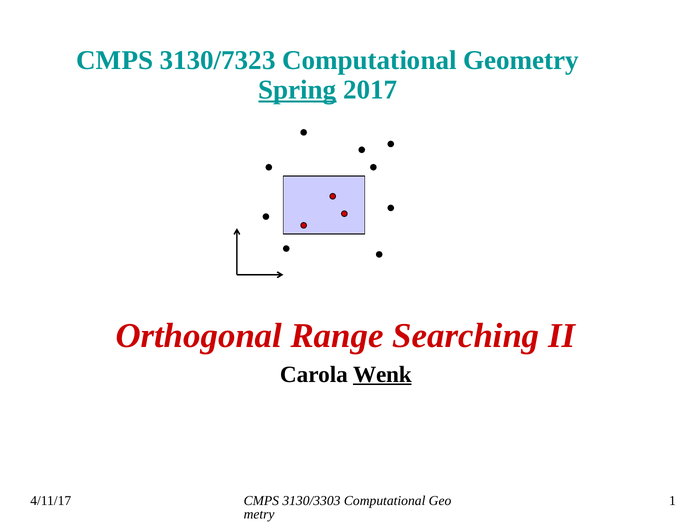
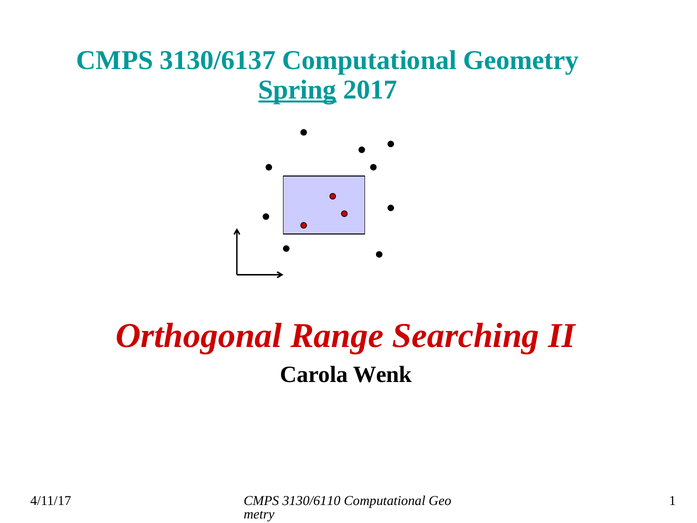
3130/7323: 3130/7323 -> 3130/6137 (218, 60)
Wenk underline: present -> none (382, 374)
3130/3303: 3130/3303 -> 3130/6110 (311, 500)
